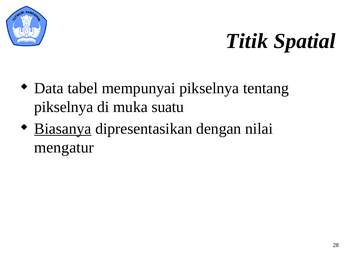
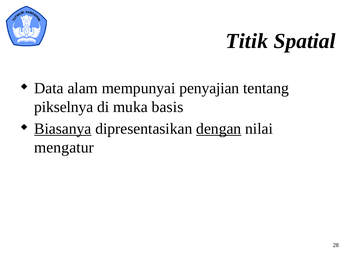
tabel: tabel -> alam (83, 88)
mempunyai pikselnya: pikselnya -> penyajian (209, 88)
suatu: suatu -> basis (168, 107)
dengan underline: none -> present (219, 129)
